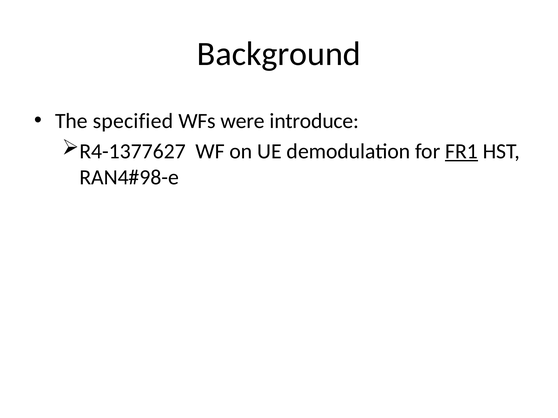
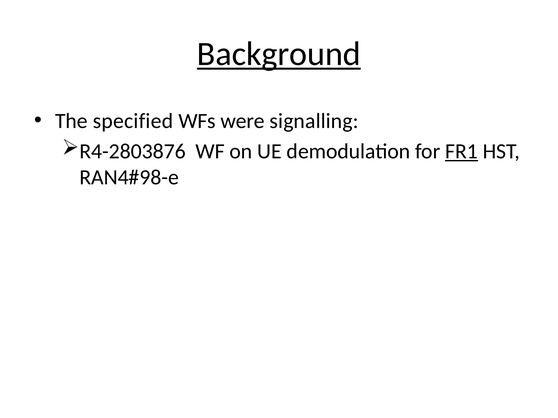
Background underline: none -> present (279, 54)
introduce: introduce -> signalling (314, 121)
R4-1377627: R4-1377627 -> R4-2803876 (133, 152)
